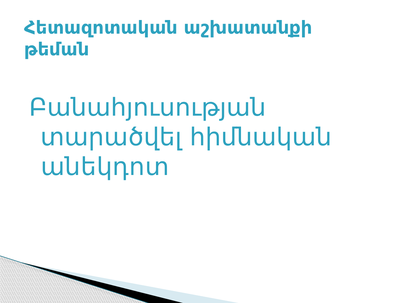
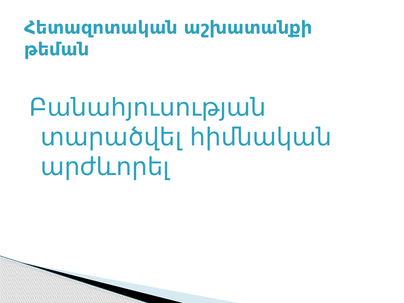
անեկդոտ: անեկդոտ -> արժևորել (105, 167)
